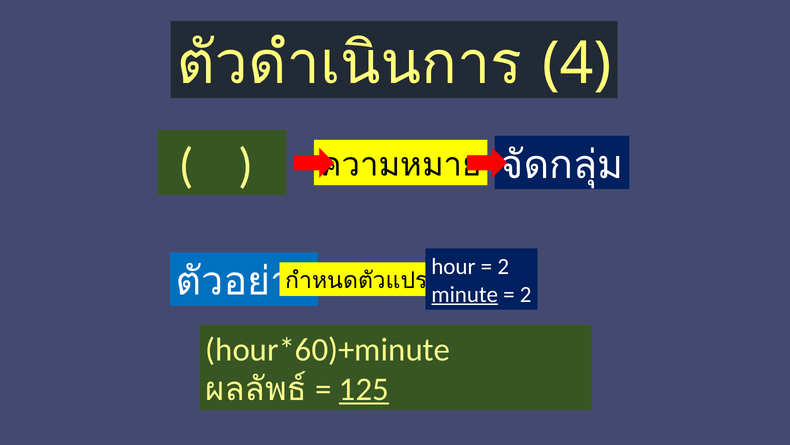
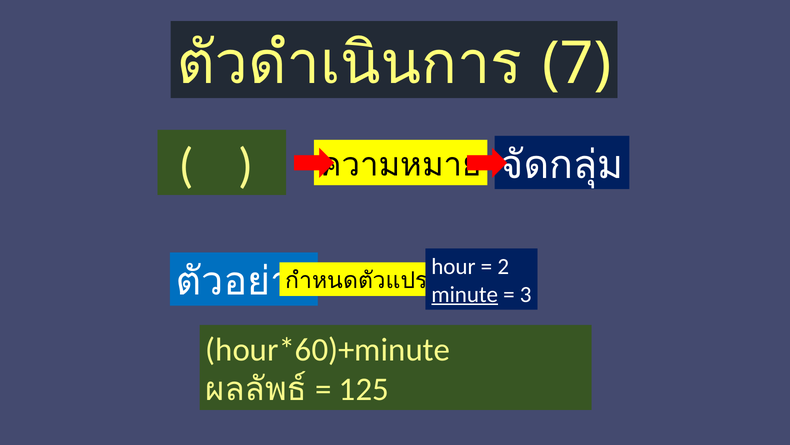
4: 4 -> 7 (577, 64)
2: 2 -> 3 (526, 294)
125 underline: present -> none (364, 389)
